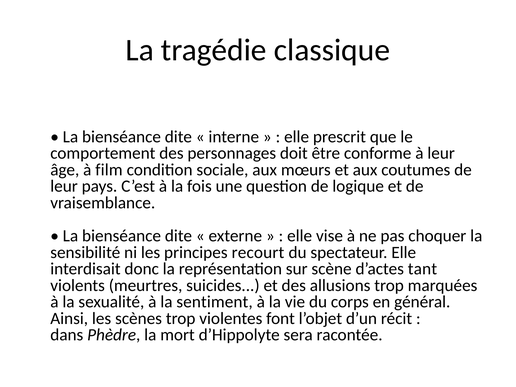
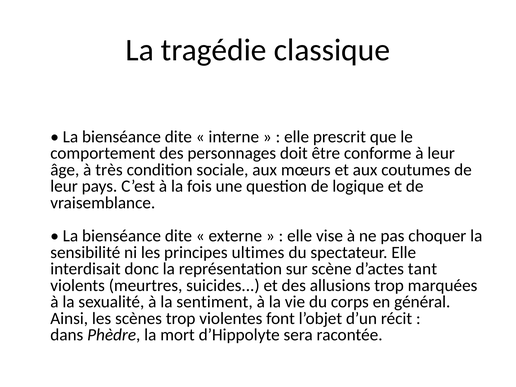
film: film -> très (109, 170)
recourt: recourt -> ultimes (258, 252)
